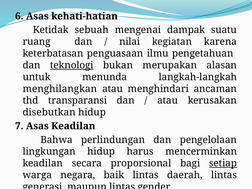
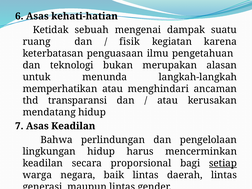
nilai: nilai -> fisik (130, 42)
teknologi underline: present -> none (72, 65)
menghilangkan: menghilangkan -> memperhatikan (60, 89)
disebutkan: disebutkan -> mendatang (49, 112)
